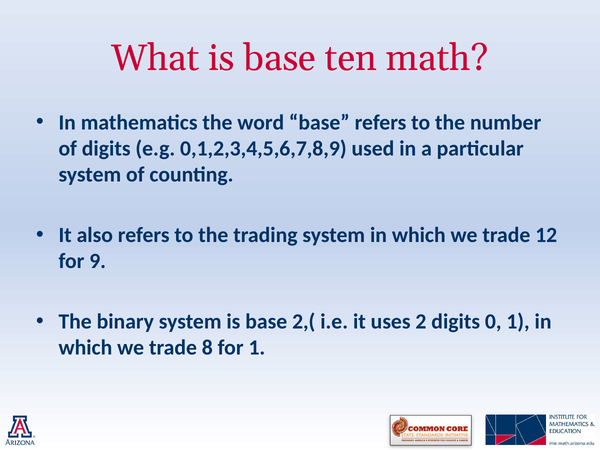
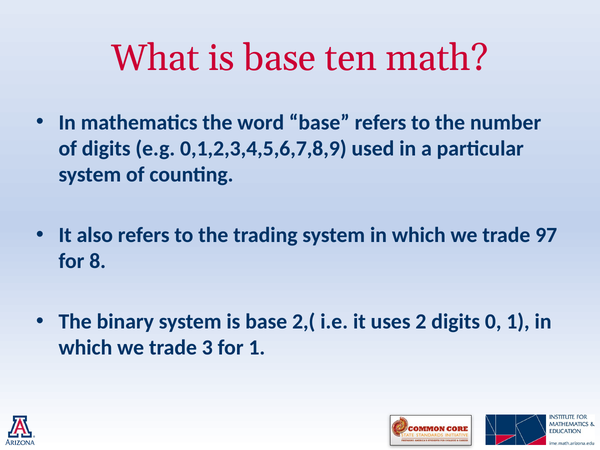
12: 12 -> 97 (546, 235)
9: 9 -> 8 (98, 261)
8: 8 -> 3 (207, 348)
